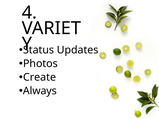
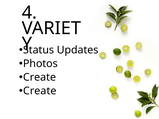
Always: Always -> Create (40, 91)
